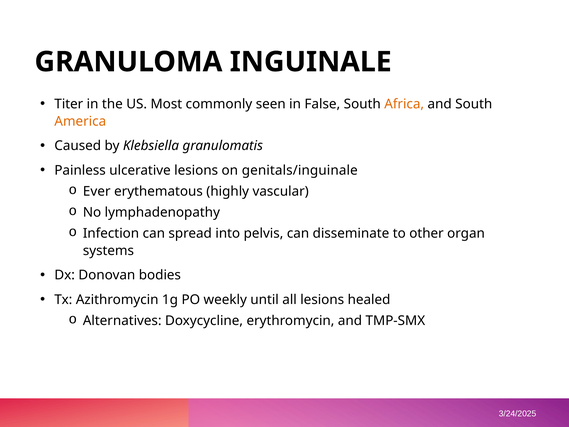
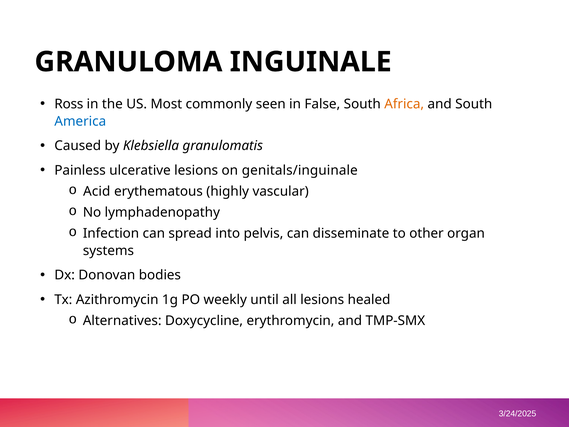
Titer: Titer -> Ross (69, 104)
America colour: orange -> blue (80, 121)
Ever: Ever -> Acid (97, 191)
